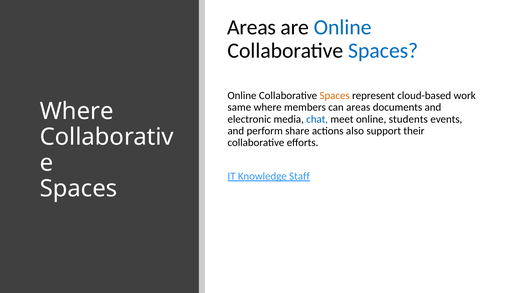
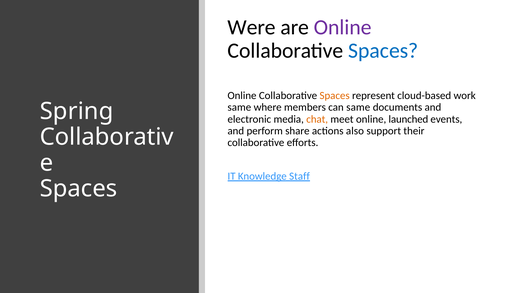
Areas: Areas -> Were (252, 27)
Online colour: blue -> purple (343, 27)
can areas: areas -> same (358, 107)
Where: Where -> Spring (77, 111)
chat colour: blue -> orange (317, 119)
students: students -> launched (408, 119)
